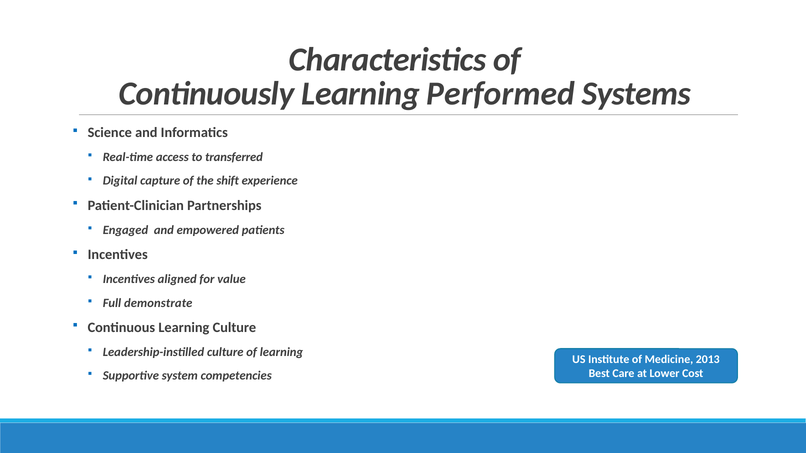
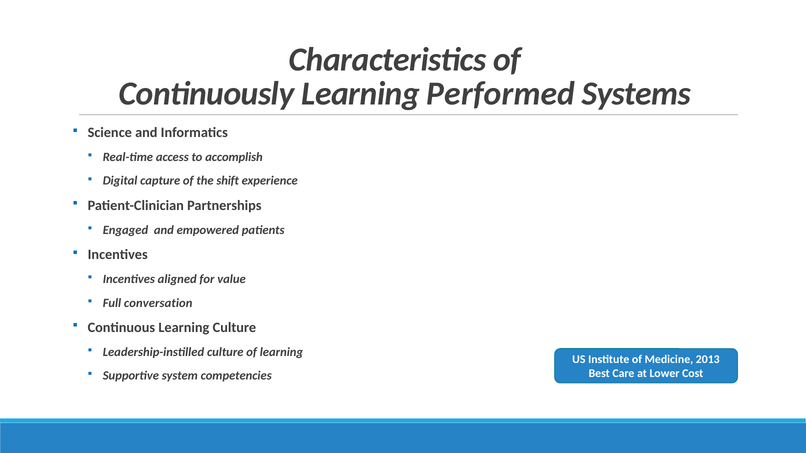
transferred: transferred -> accomplish (234, 157)
demonstrate: demonstrate -> conversation (158, 303)
